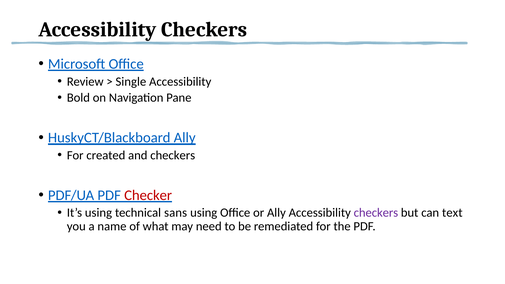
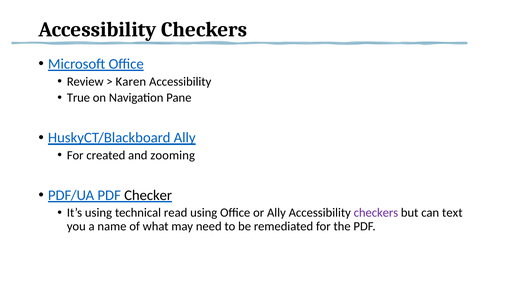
Single: Single -> Karen (131, 82)
Bold: Bold -> True (78, 98)
and checkers: checkers -> zooming (173, 155)
Checker colour: red -> black (148, 195)
sans: sans -> read (176, 213)
